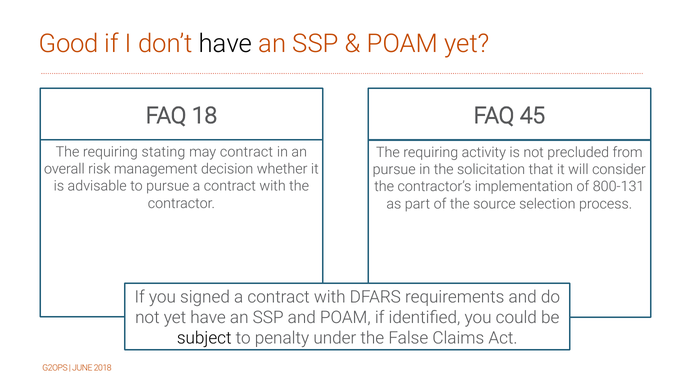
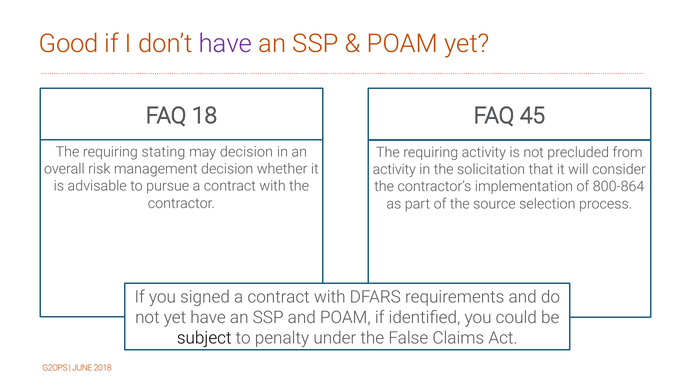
have colour: black -> purple (226, 44)
may contract: contract -> decision (246, 152)
pursue: pursue -> activity (394, 169)
800-131: 800-131 -> 800-864 (619, 186)
